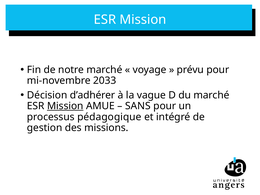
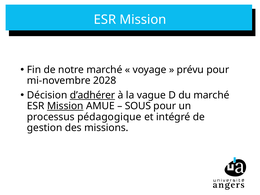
2033: 2033 -> 2028 (105, 81)
d’adhérer underline: none -> present (93, 95)
SANS: SANS -> SOUS (138, 106)
